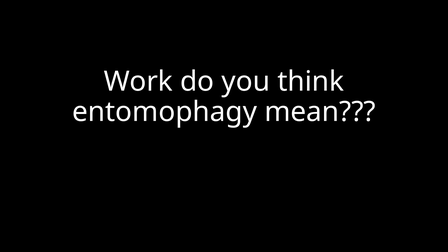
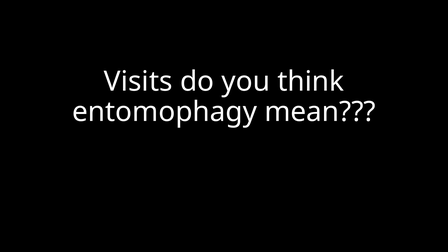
Work: Work -> Visits (138, 82)
